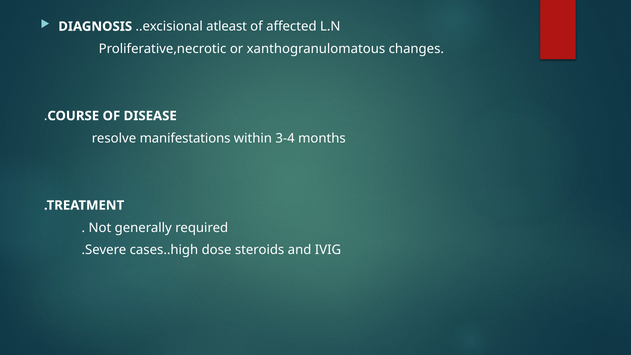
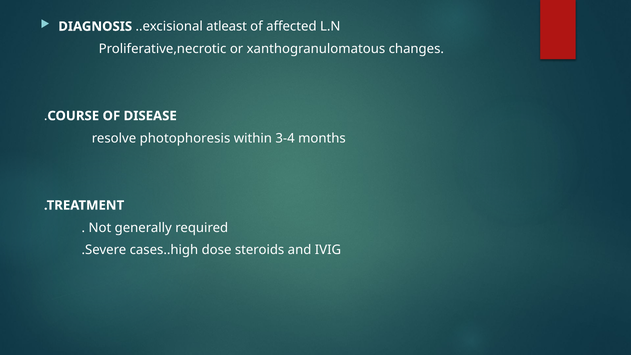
manifestations: manifestations -> photophoresis (185, 138)
